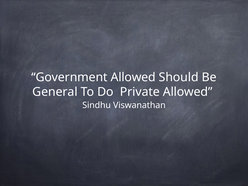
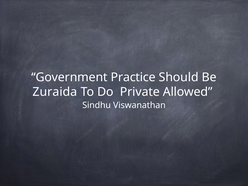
Government Allowed: Allowed -> Practice (133, 77)
General: General -> Zuraida (55, 92)
